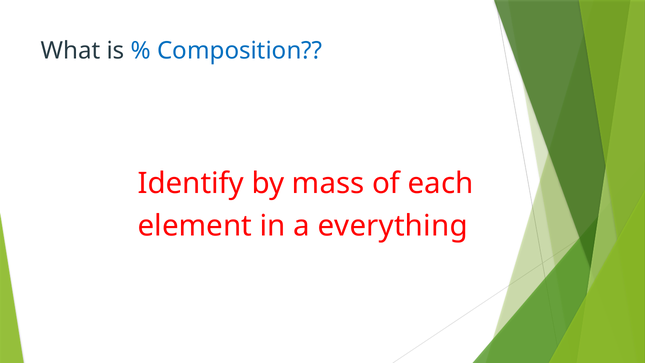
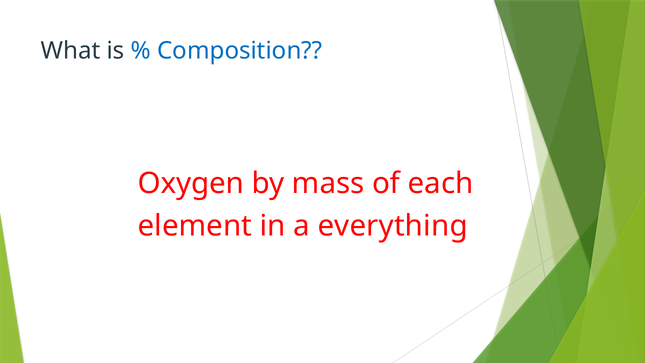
Identify: Identify -> Oxygen (191, 183)
